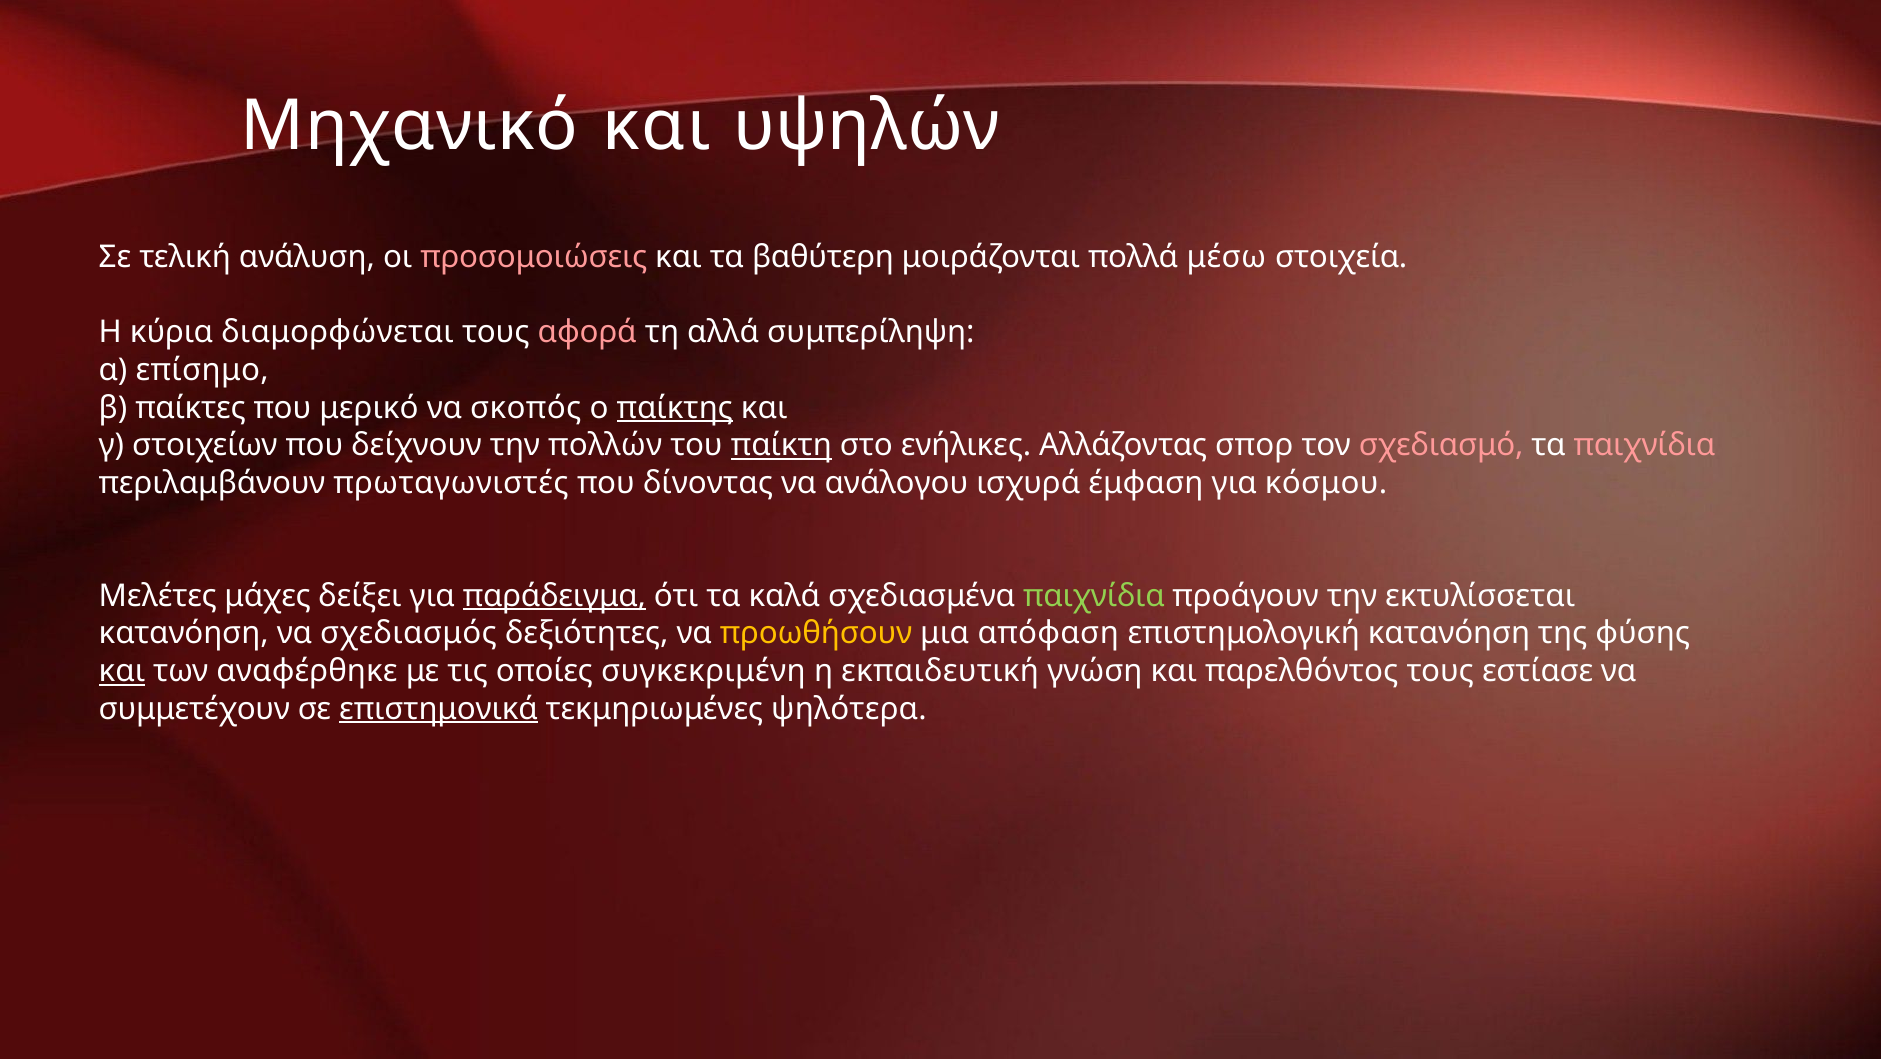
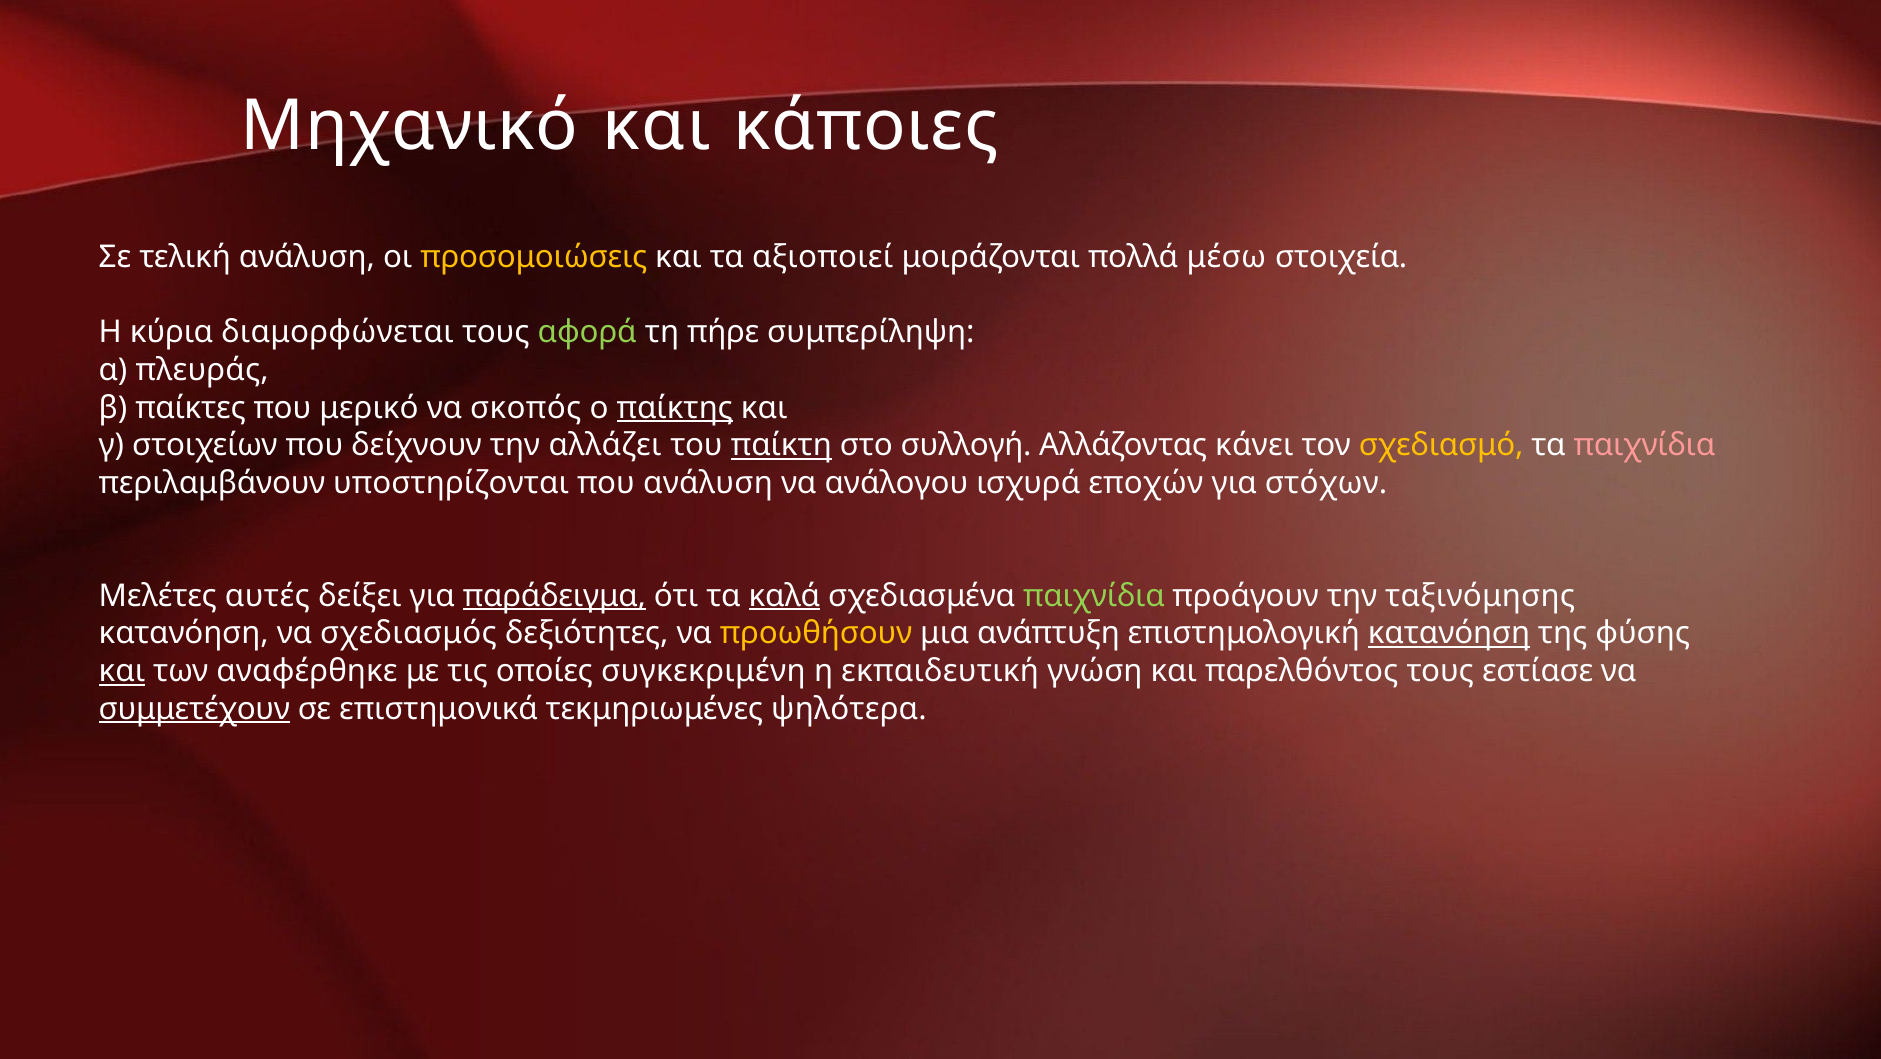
υψηλών: υψηλών -> κάποιες (866, 126)
προσομοιώσεις colour: pink -> yellow (534, 257)
βαθύτερη: βαθύτερη -> αξιοποιεί (823, 257)
αφορά colour: pink -> light green (587, 332)
αλλά: αλλά -> πήρε (723, 332)
επίσημο: επίσημο -> πλευράς (202, 370)
πολλών: πολλών -> αλλάζει (605, 445)
ενήλικες: ενήλικες -> συλλογή (966, 445)
σπορ: σπορ -> κάνει (1254, 445)
σχεδιασμό colour: pink -> yellow (1441, 445)
πρωταγωνιστές: πρωταγωνιστές -> υποστηρίζονται (451, 483)
που δίνοντας: δίνοντας -> ανάλυση (708, 483)
έμφαση: έμφαση -> εποχών (1146, 483)
κόσμου: κόσμου -> στόχων (1326, 483)
μάχες: μάχες -> αυτές (267, 595)
καλά underline: none -> present (784, 595)
εκτυλίσσεται: εκτυλίσσεται -> ταξινόμησης (1480, 595)
απόφαση: απόφαση -> ανάπτυξη (1048, 633)
κατανόηση underline: none -> present (1449, 633)
συμμετέχουν underline: none -> present (194, 708)
επιστημονικά underline: present -> none (439, 708)
